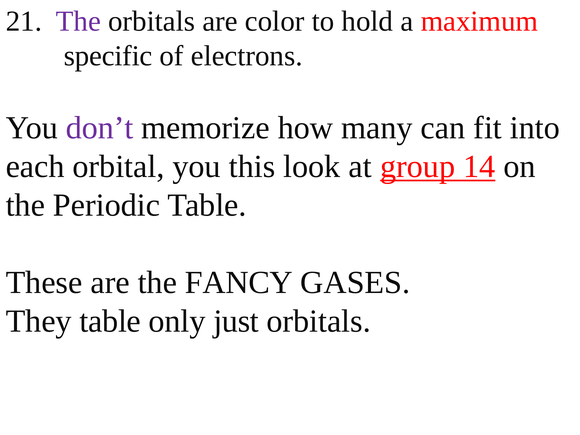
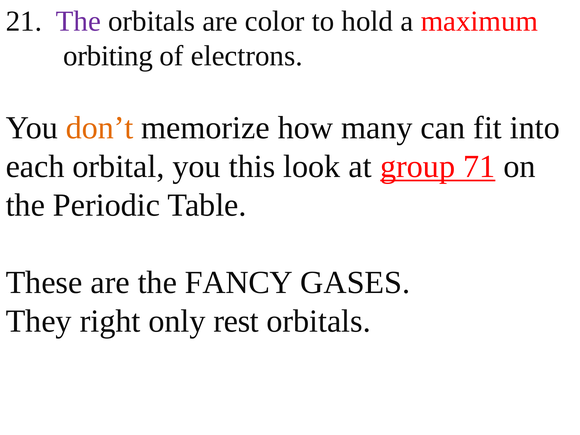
specific: specific -> orbiting (108, 56)
don’t colour: purple -> orange (100, 128)
14: 14 -> 71 (479, 166)
They table: table -> right (110, 321)
just: just -> rest (236, 321)
